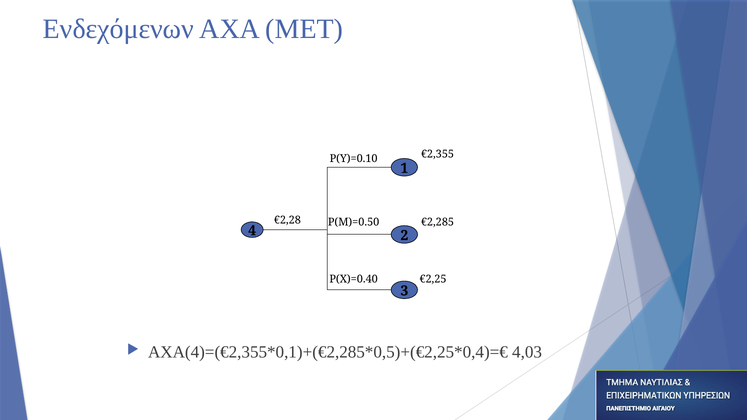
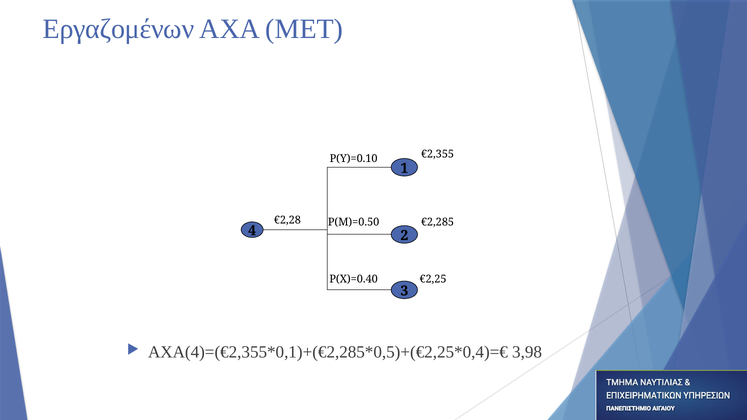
Ενδεχόμενων: Ενδεχόμενων -> Εργαζομένων (119, 29)
4,03: 4,03 -> 3,98 (527, 352)
